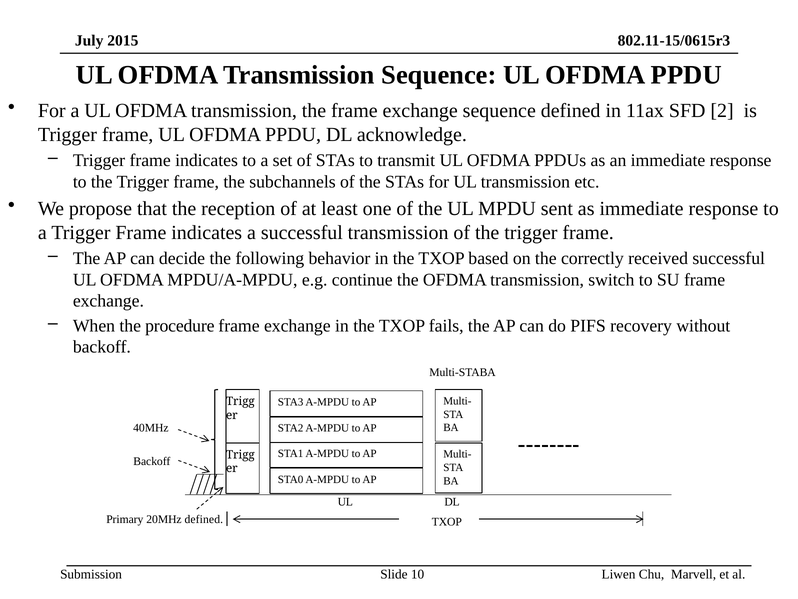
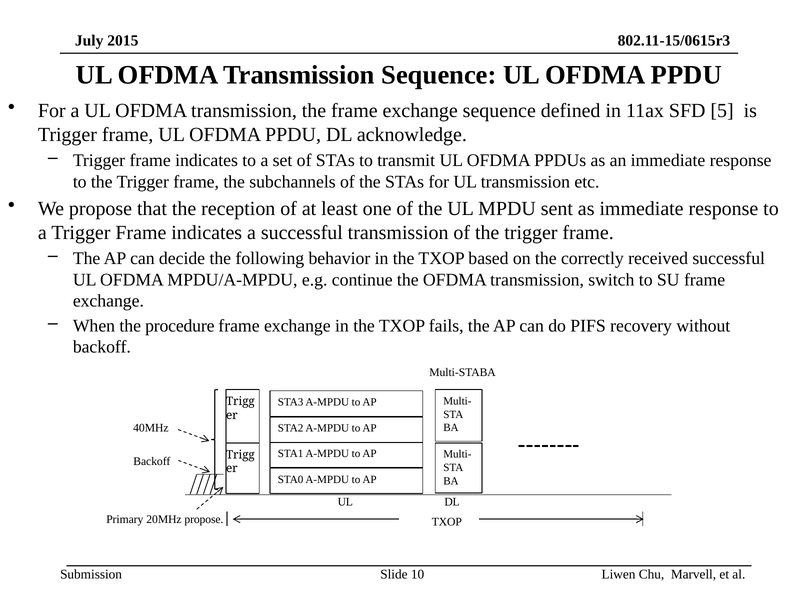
2: 2 -> 5 (722, 110)
20MHz defined: defined -> propose (204, 519)
